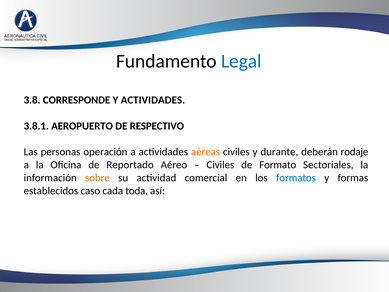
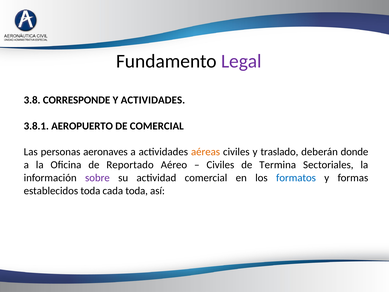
Legal colour: blue -> purple (241, 61)
DE RESPECTIVO: RESPECTIVO -> COMERCIAL (157, 126)
operación: operación -> aeronaves (105, 152)
durante: durante -> traslado (279, 152)
rodaje: rodaje -> donde (354, 152)
Formato: Formato -> Termina (278, 165)
sobre colour: orange -> purple (97, 178)
establecidos caso: caso -> toda (90, 191)
